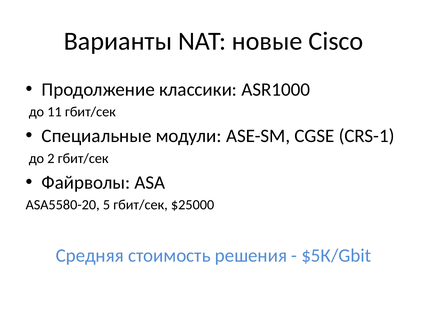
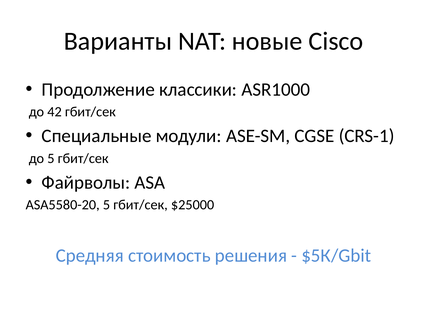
11: 11 -> 42 (55, 112)
до 2: 2 -> 5 (51, 159)
